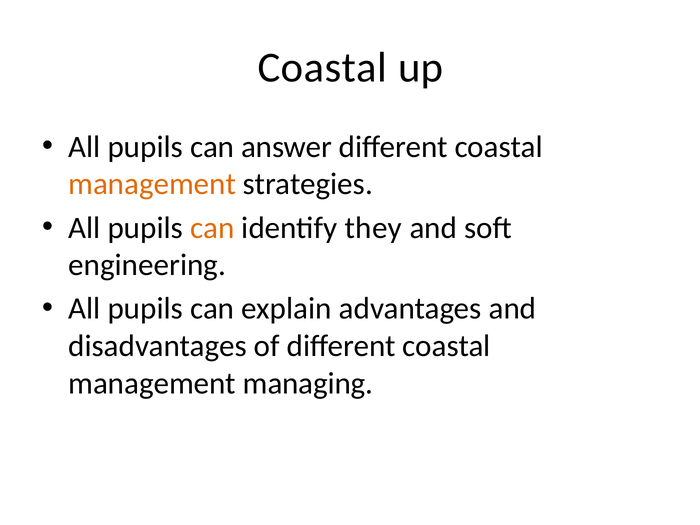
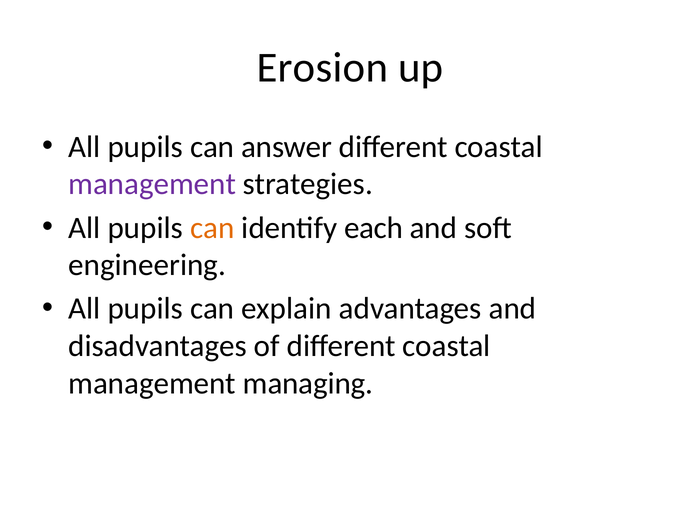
Coastal: Coastal -> Erosion (322, 68)
management colour: orange -> purple (152, 184)
they: they -> each (374, 228)
